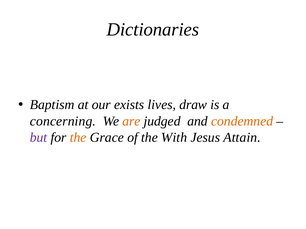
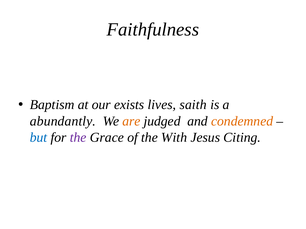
Dictionaries: Dictionaries -> Faithfulness (153, 30)
draw: draw -> saith (193, 105)
concerning: concerning -> abundantly (63, 121)
but colour: purple -> blue (39, 138)
the colour: orange -> purple (78, 138)
Attain: Attain -> Citing (242, 138)
